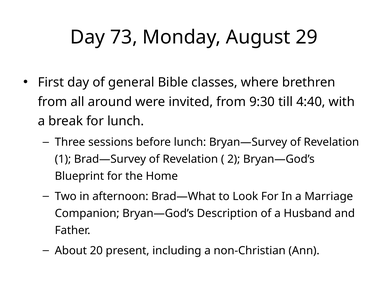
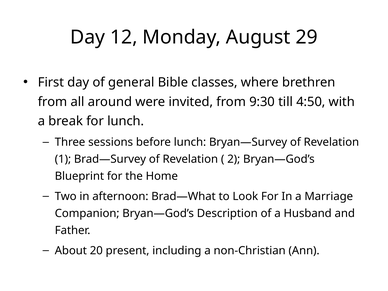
73: 73 -> 12 (124, 37)
4:40: 4:40 -> 4:50 (311, 102)
